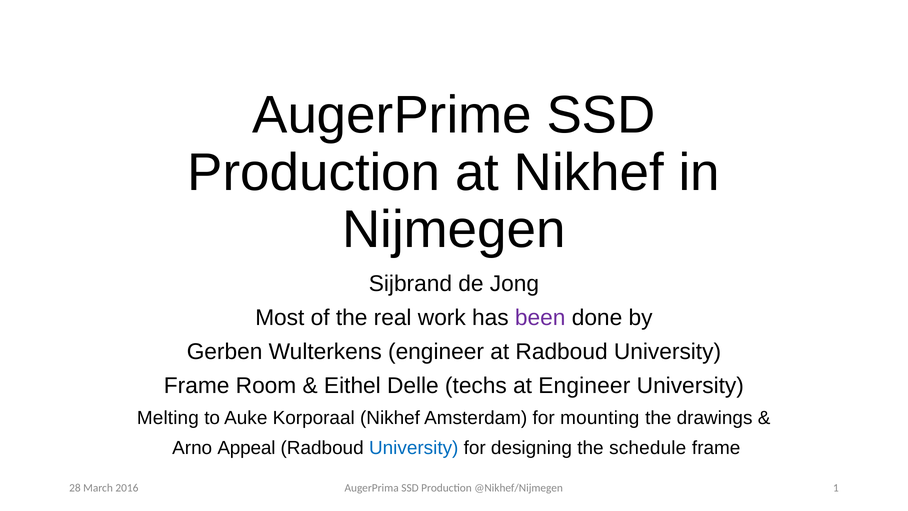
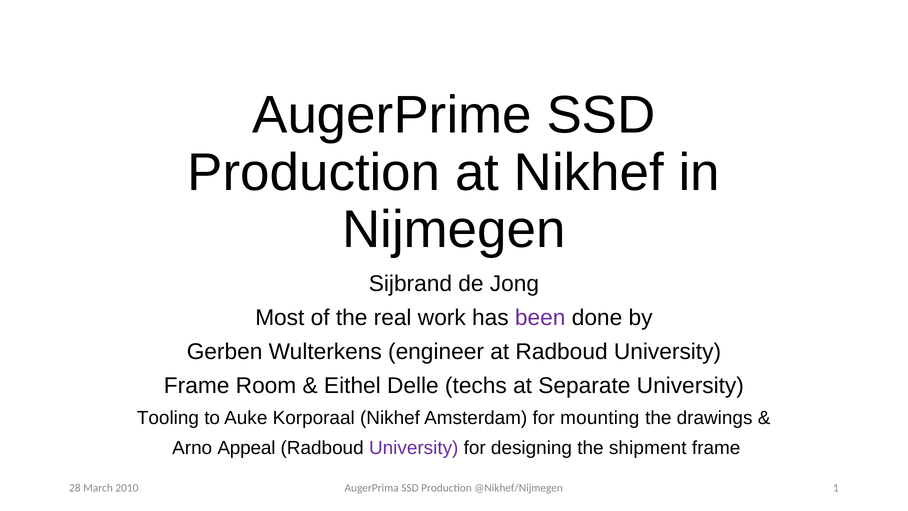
at Engineer: Engineer -> Separate (584, 386)
Melting: Melting -> Tooling (168, 418)
University colour: blue -> purple (414, 448)
schedule: schedule -> shipment (648, 448)
2016: 2016 -> 2010 (127, 488)
